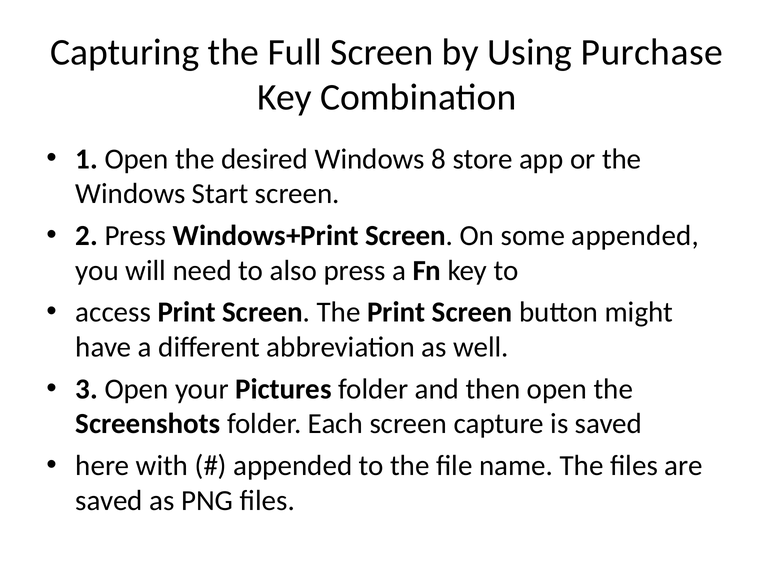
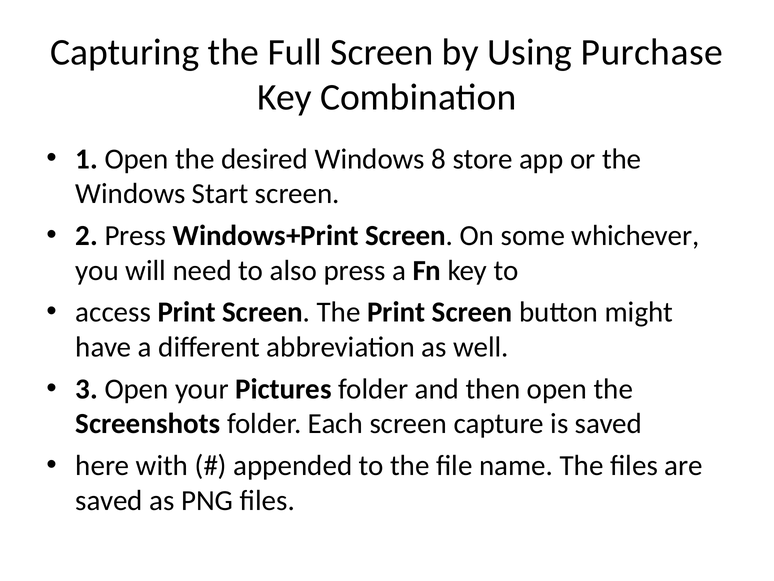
some appended: appended -> whichever (635, 235)
